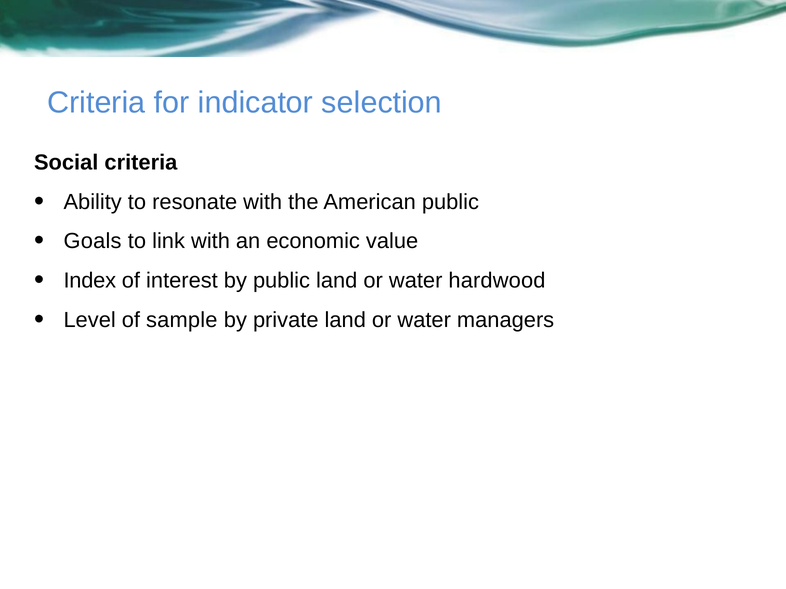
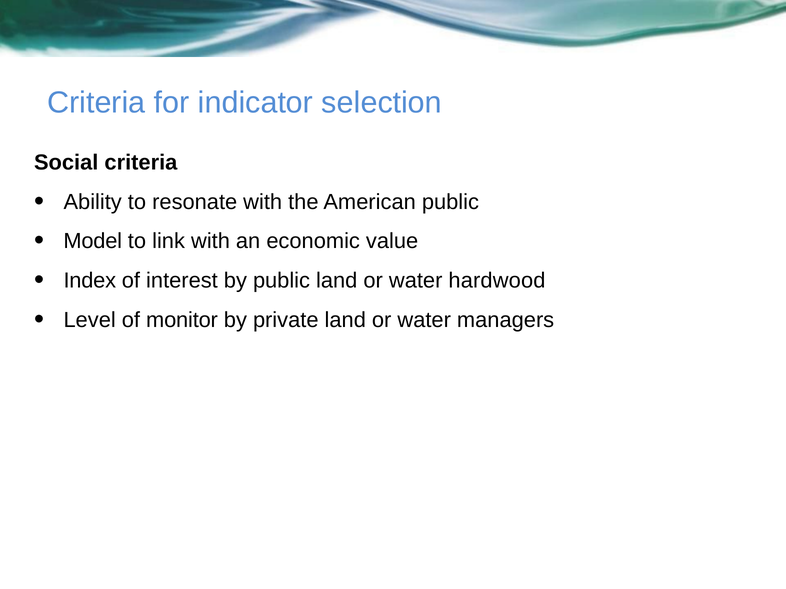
Goals: Goals -> Model (93, 241)
sample: sample -> monitor (182, 320)
